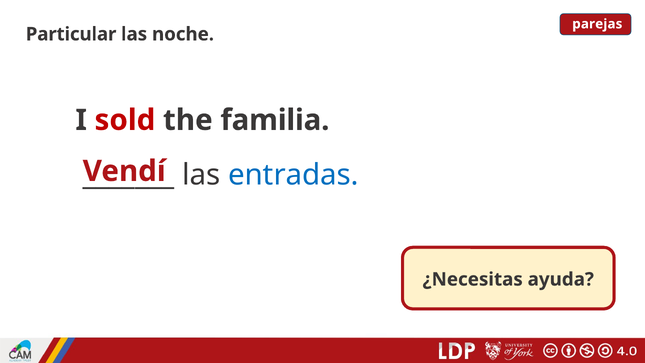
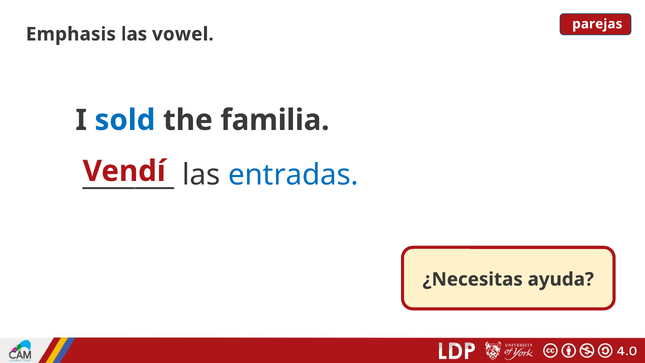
Particular: Particular -> Emphasis (71, 34)
noche: noche -> vowel (183, 34)
sold colour: red -> blue (125, 120)
